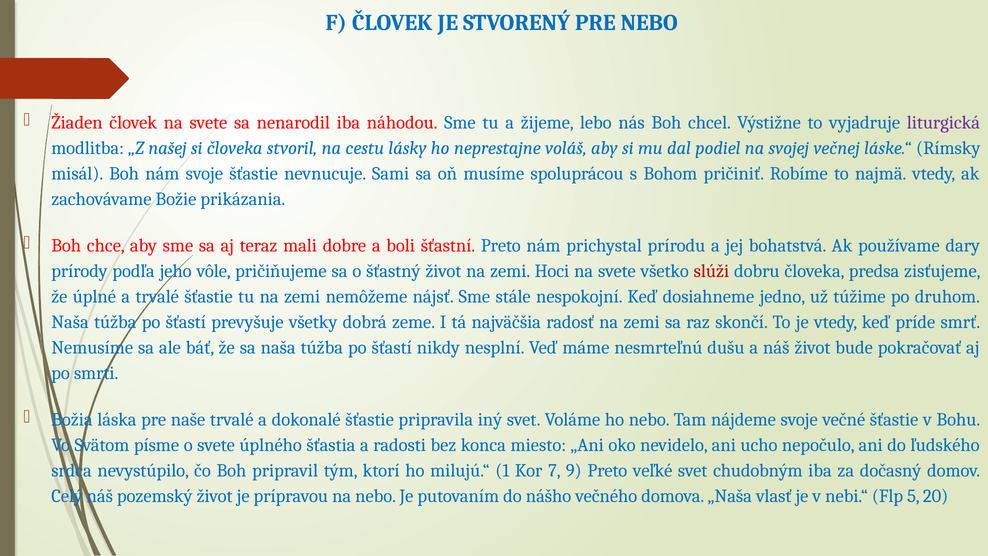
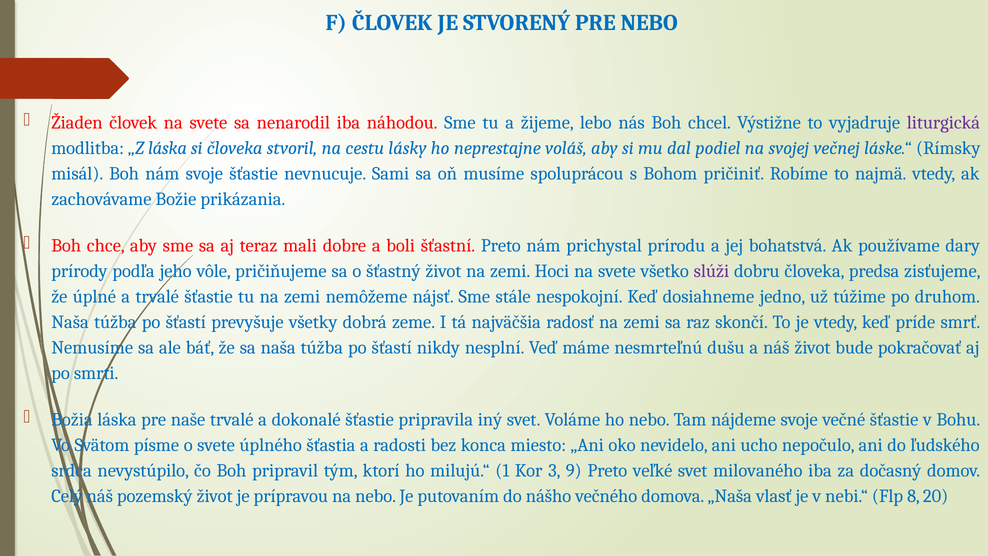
„Z našej: našej -> láska (168, 148)
slúži colour: red -> purple (711, 271)
7: 7 -> 3 (554, 470)
chudobným: chudobným -> milovaného (758, 470)
5: 5 -> 8 (913, 496)
